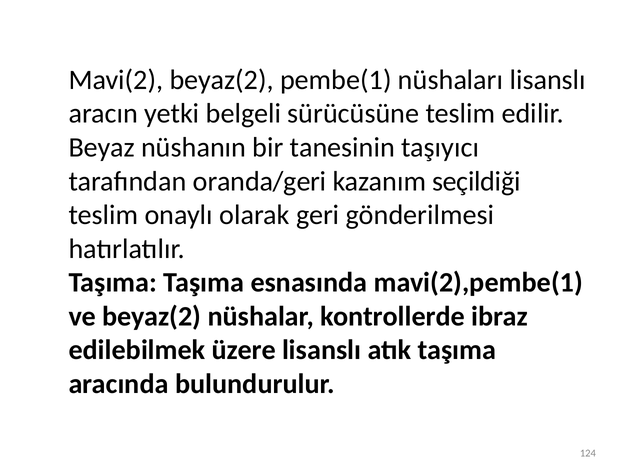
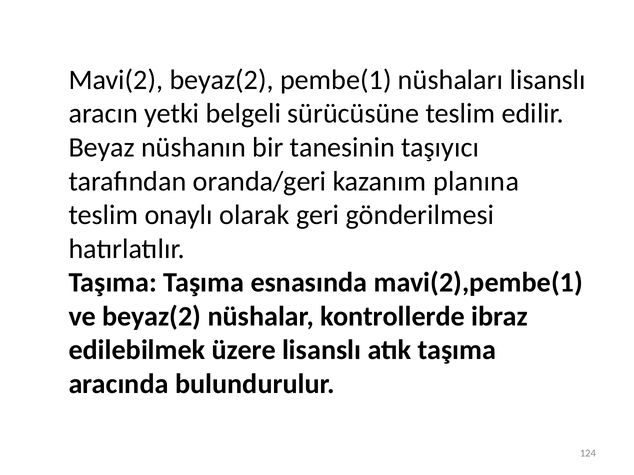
seçildiği: seçildiği -> planına (476, 181)
